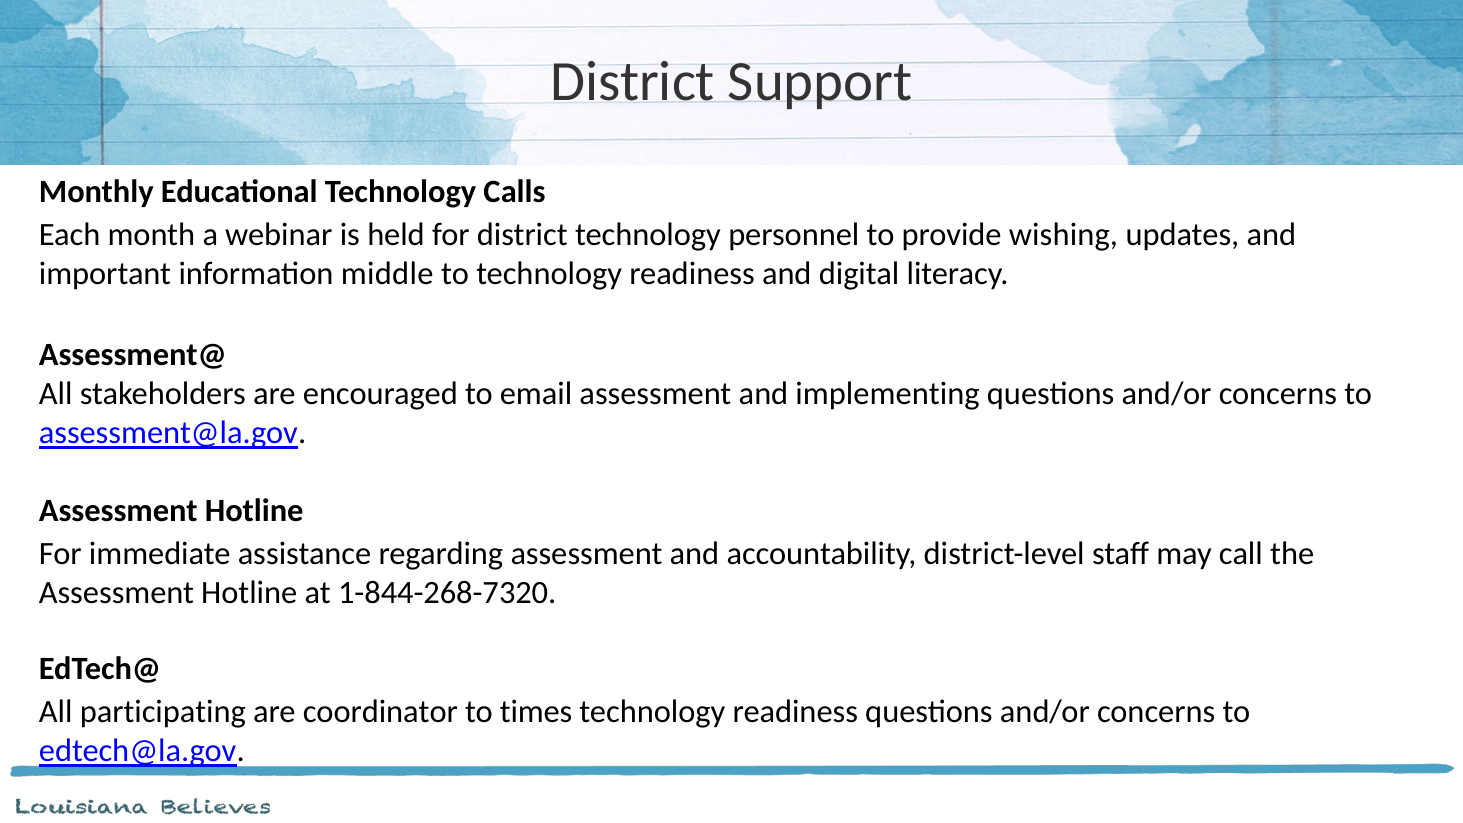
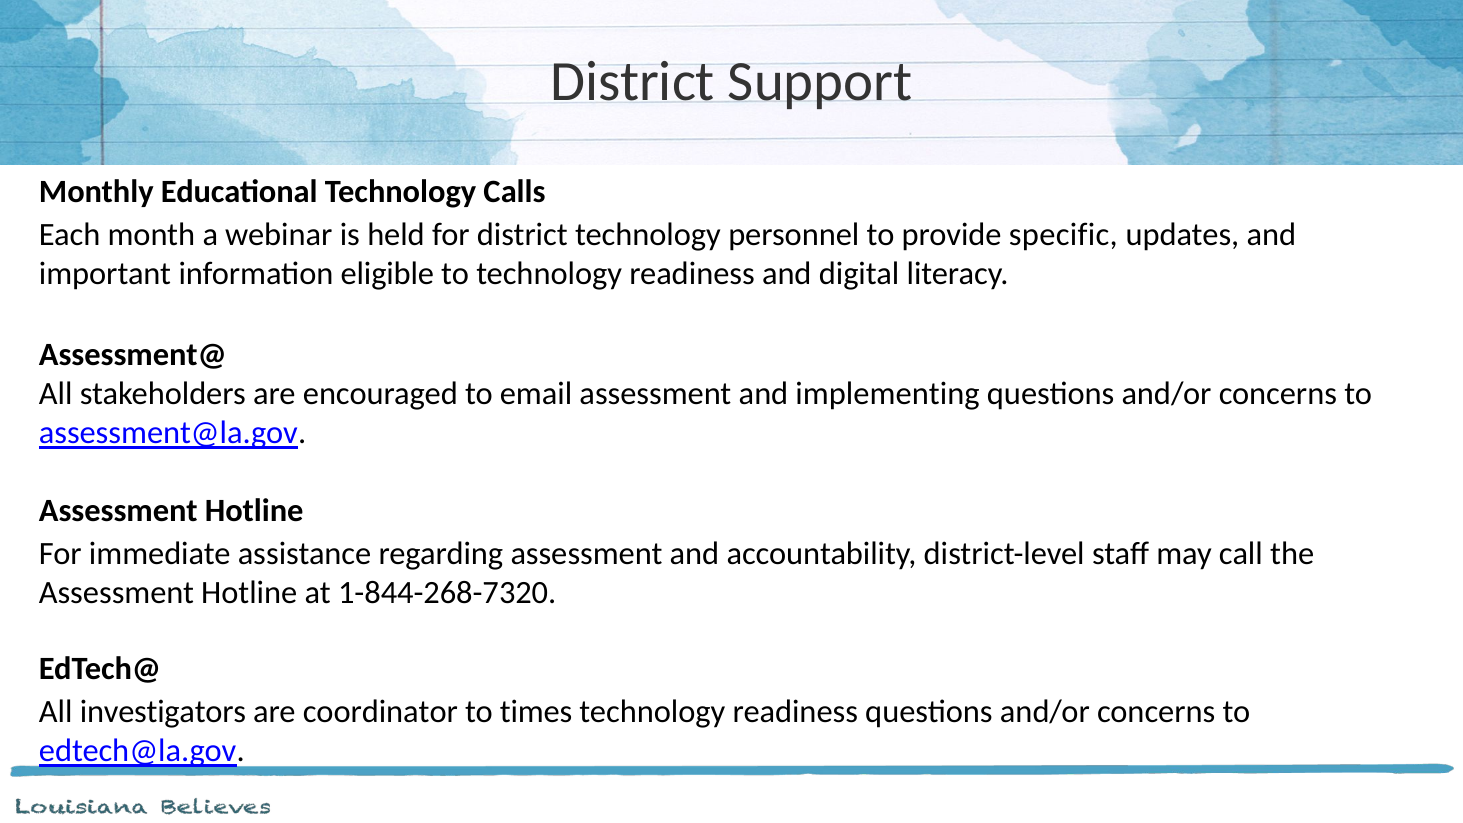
wishing: wishing -> specific (1063, 235)
middle: middle -> eligible (387, 274)
participating: participating -> investigators (163, 712)
